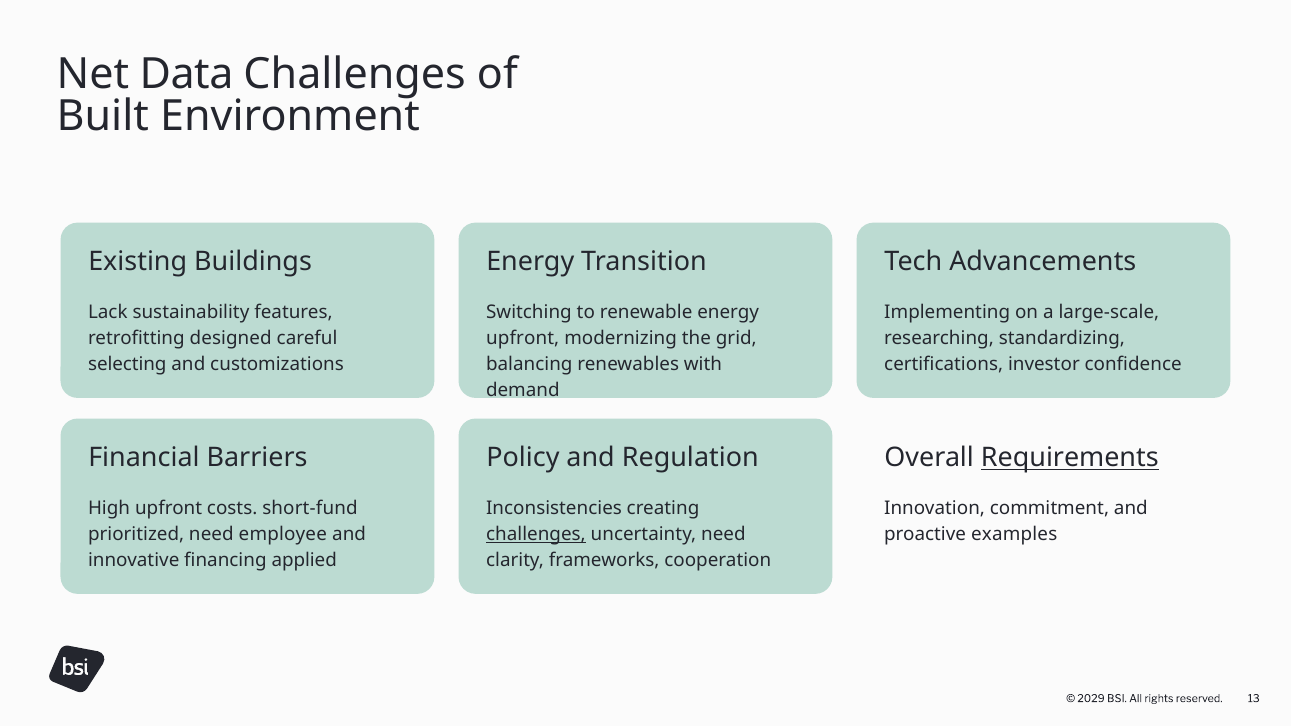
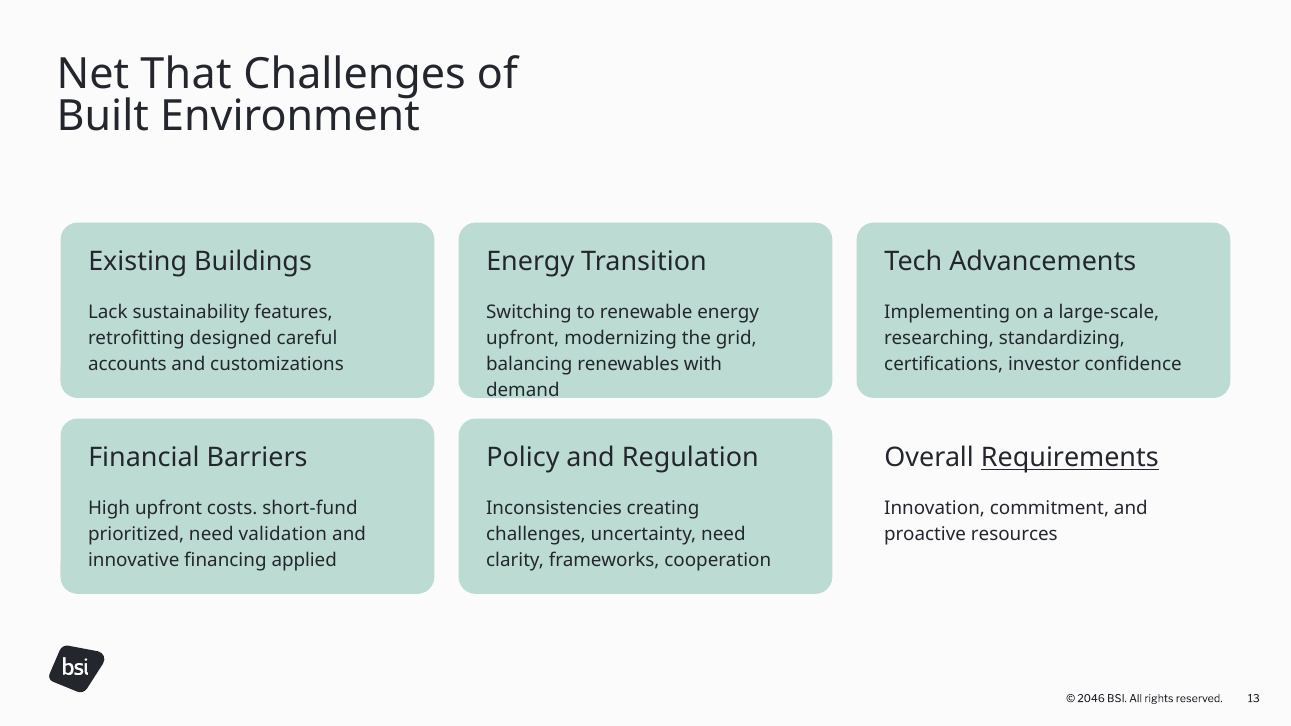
Data: Data -> That (186, 74)
selecting: selecting -> accounts (127, 364)
employee: employee -> validation (283, 535)
challenges underline: present -> none (536, 535)
examples: examples -> resources (1014, 535)
2029: 2029 -> 2046 (1091, 699)
